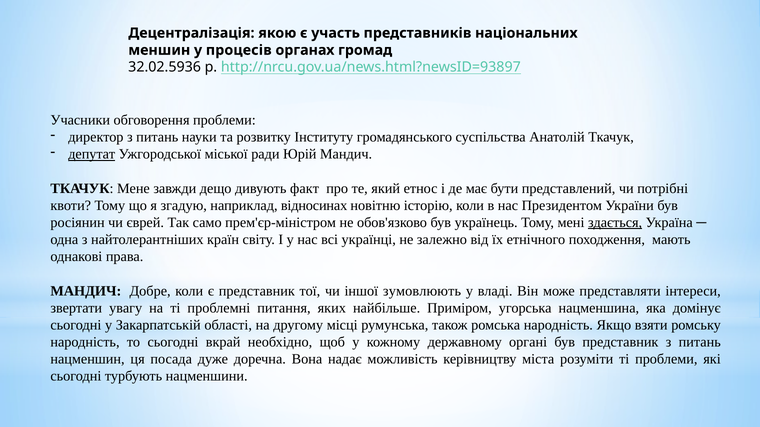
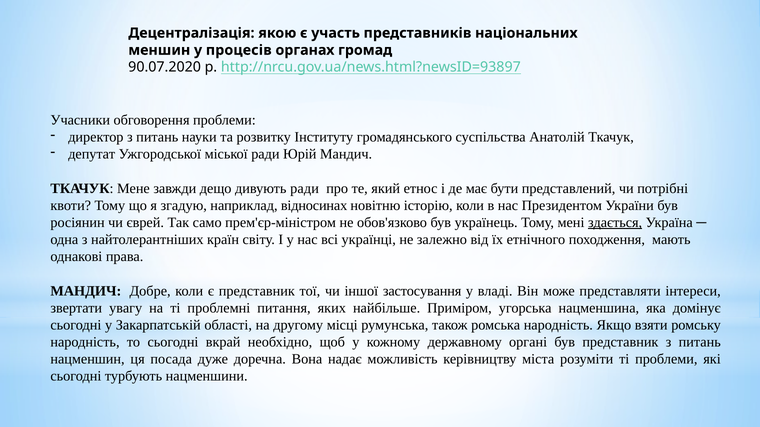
32.02.5936: 32.02.5936 -> 90.07.2020 (165, 67)
депутат underline: present -> none (92, 154)
дивують факт: факт -> ради (305, 189)
зумовлюють: зумовлюють -> застосування (422, 291)
